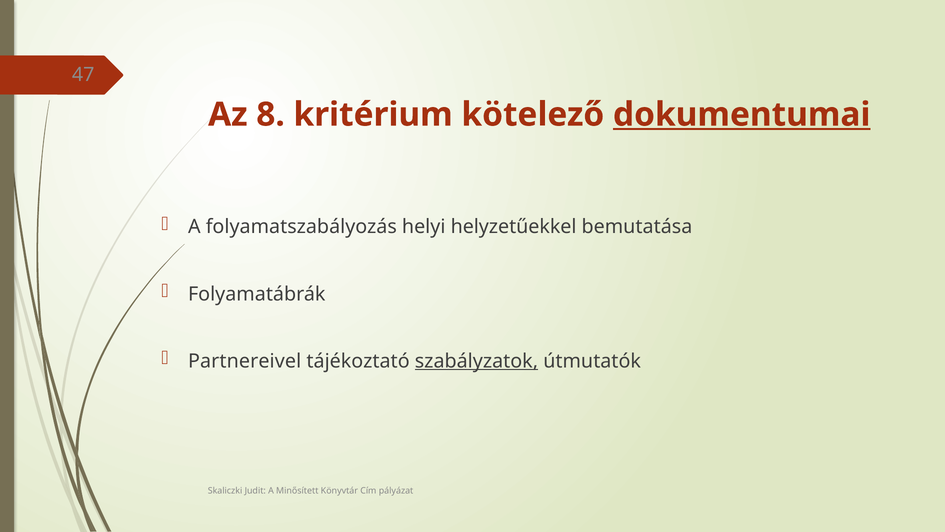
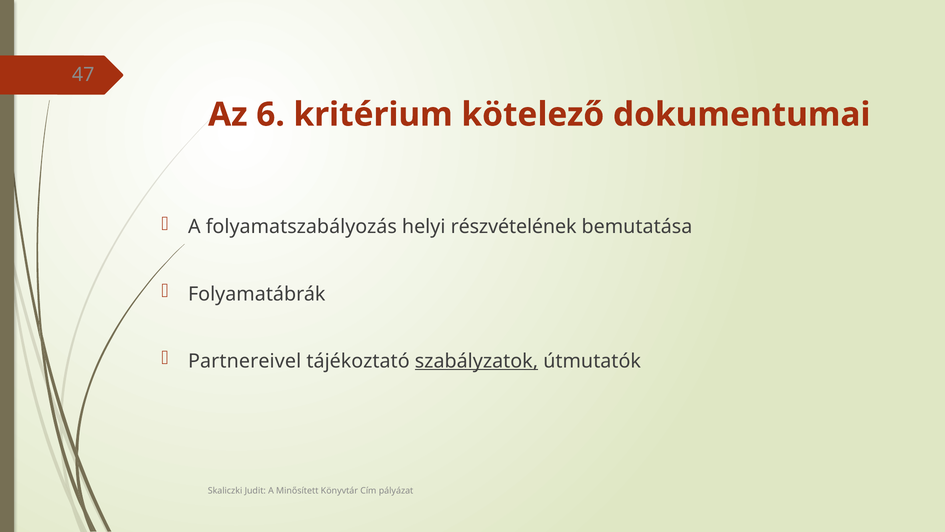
8: 8 -> 6 (271, 114)
dokumentumai underline: present -> none (742, 114)
helyzetűekkel: helyzetűekkel -> részvételének (514, 227)
